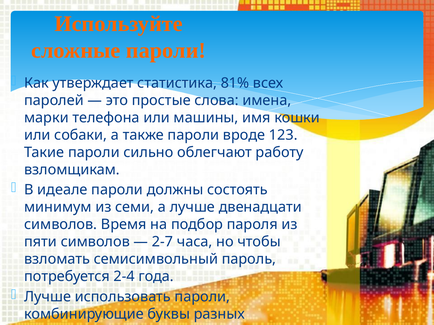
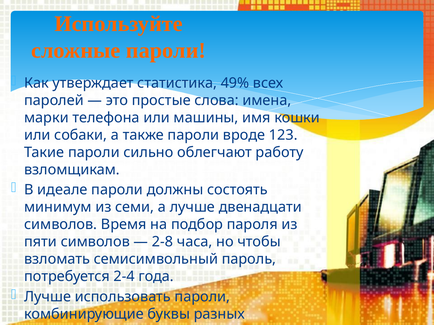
81%: 81% -> 49% (235, 83)
2-7: 2-7 -> 2-8 (162, 242)
